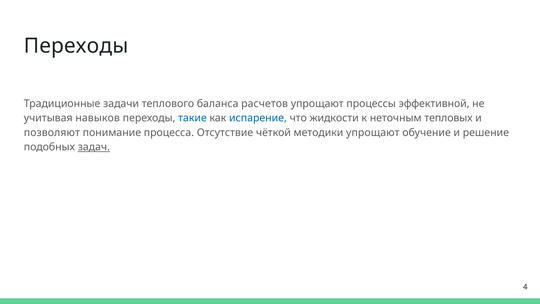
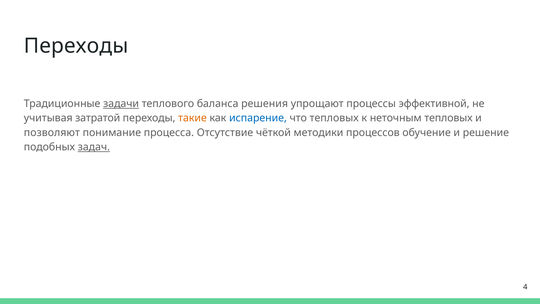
задачи underline: none -> present (121, 104)
расчетов: расчетов -> решения (265, 104)
навыков: навыков -> затратой (98, 118)
такие colour: blue -> orange (192, 118)
что жидкости: жидкости -> тепловых (334, 118)
методики упрощают: упрощают -> процессов (373, 133)
